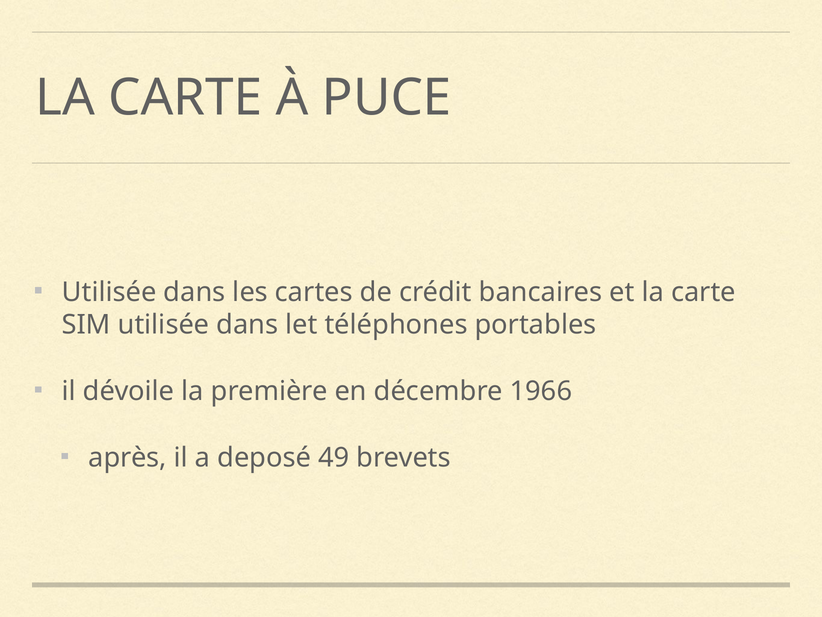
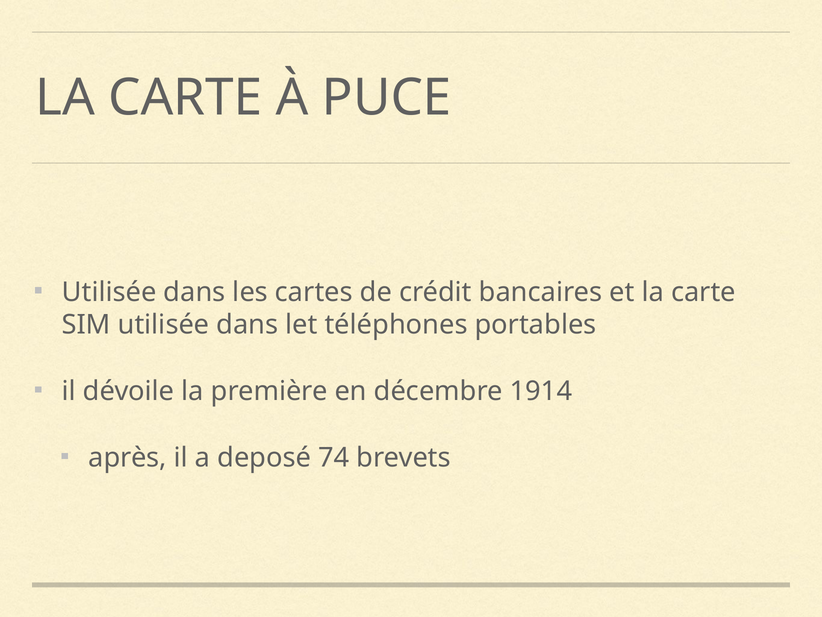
1966: 1966 -> 1914 (541, 391)
49: 49 -> 74 (334, 458)
